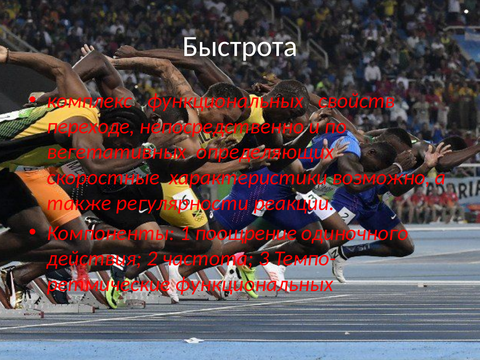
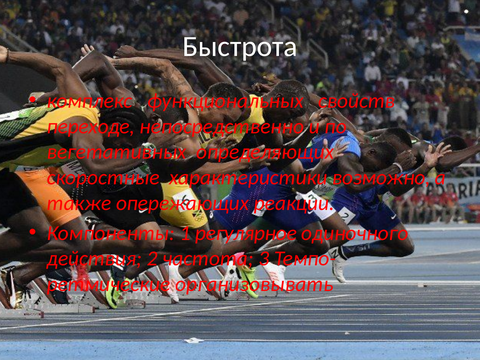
регулярности: регулярности -> опережающих (183, 203)
поощрение: поощрение -> регулярное (246, 233)
функциональных: функциональных -> организовывать (254, 284)
